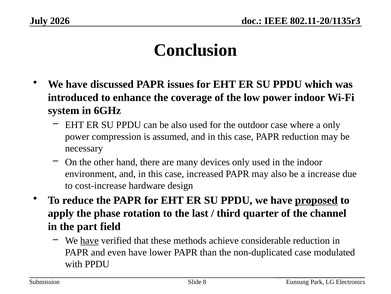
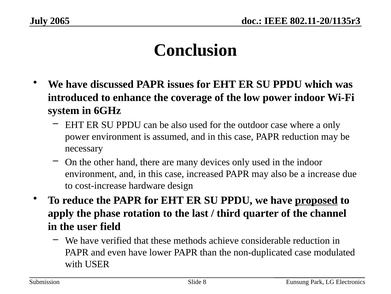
2026: 2026 -> 2065 (60, 21)
power compression: compression -> environment (117, 136)
the part: part -> user (87, 226)
have underline: present -> none (89, 240)
with PPDU: PPDU -> USER (97, 264)
